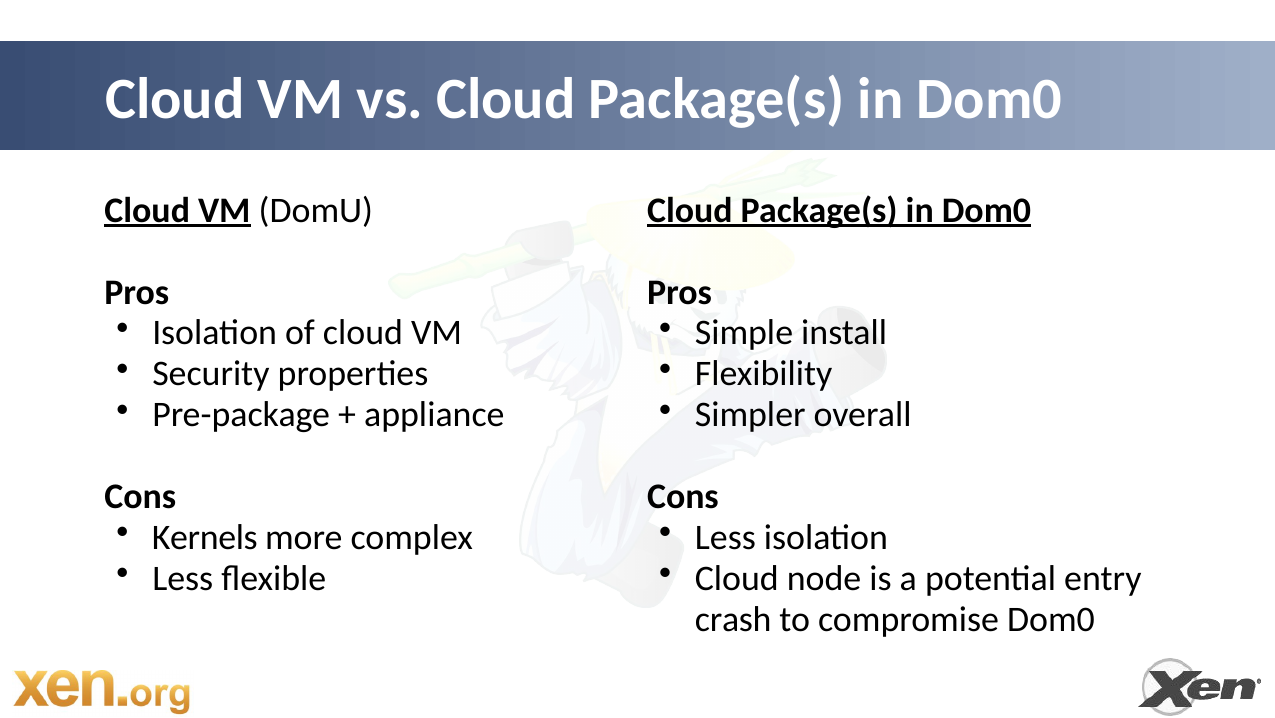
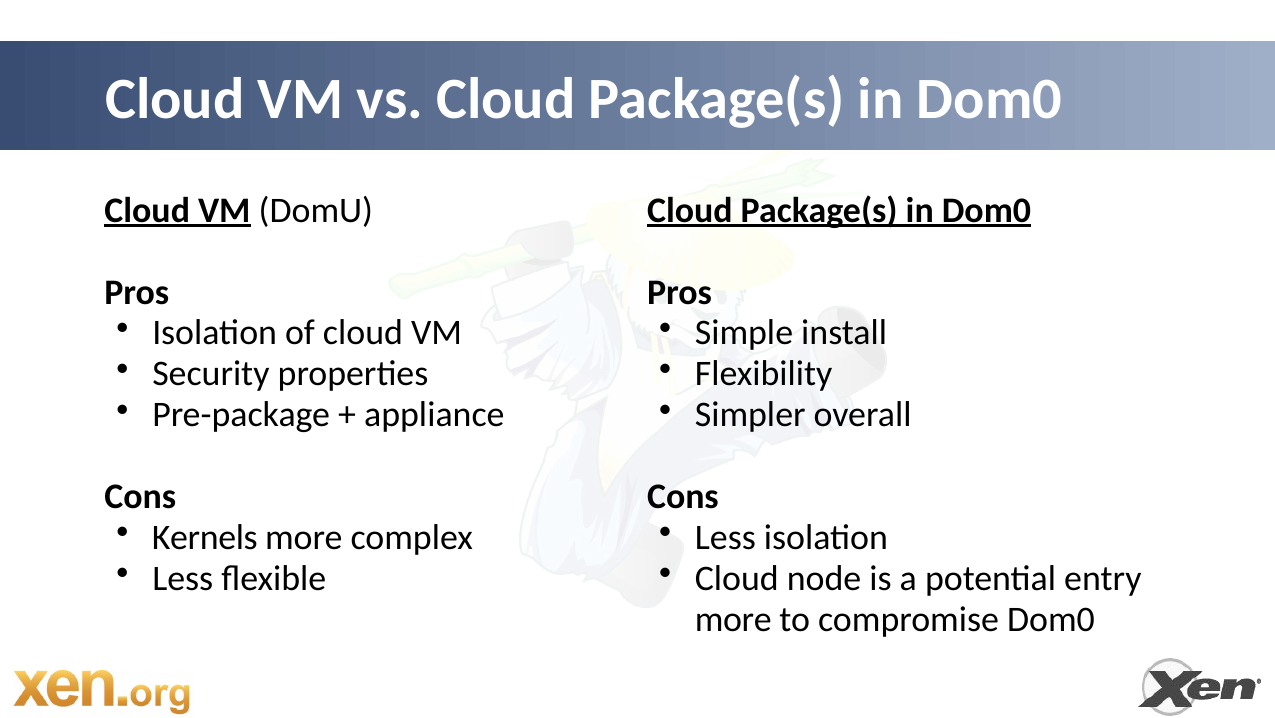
crash: crash -> more (733, 619)
